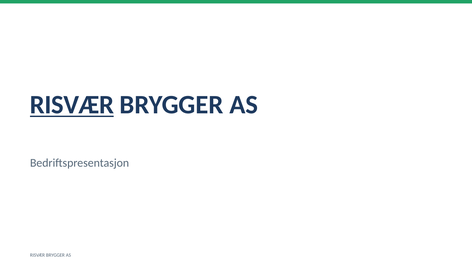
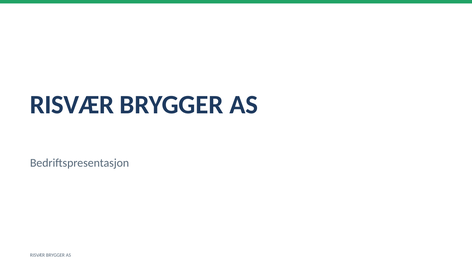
RISVÆR underline: present -> none (72, 105)
